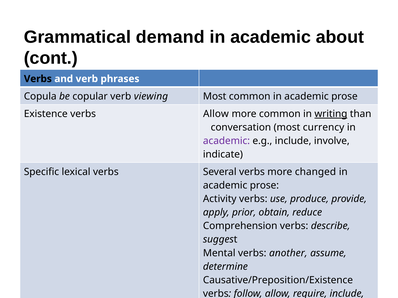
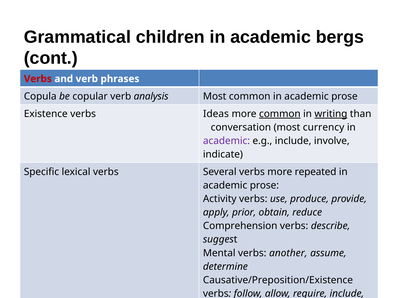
demand: demand -> children (170, 37)
about: about -> bergs (340, 37)
Verbs colour: black -> red (38, 79)
viewing: viewing -> analysis (151, 96)
verbs Allow: Allow -> Ideas (216, 114)
common underline: none -> present (280, 114)
changed: changed -> repeated (316, 172)
